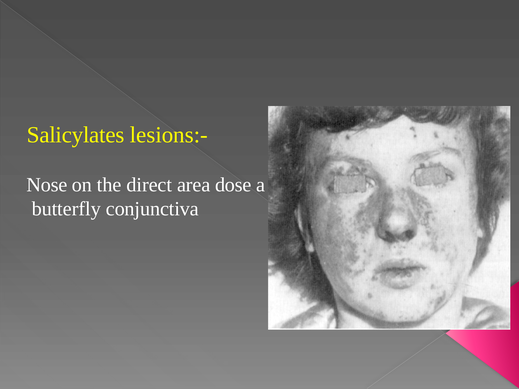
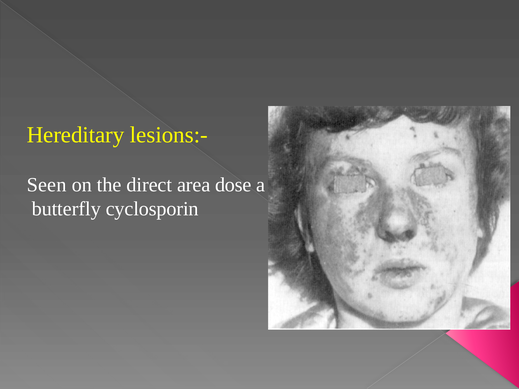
Salicylates: Salicylates -> Hereditary (76, 135)
Nose: Nose -> Seen (47, 185)
conjunctiva: conjunctiva -> cyclosporin (152, 209)
